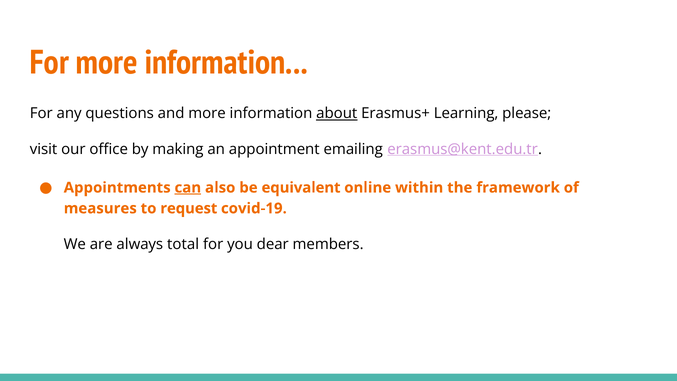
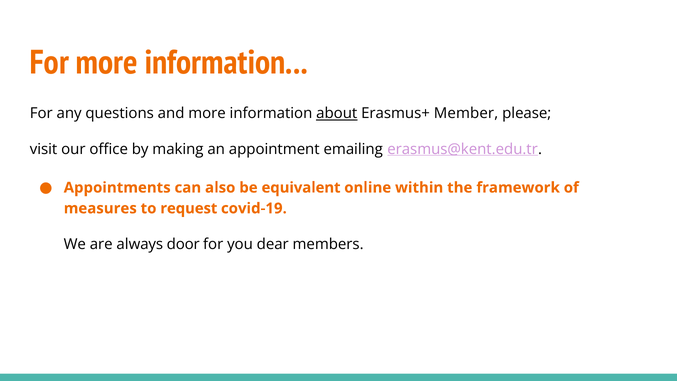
Learning: Learning -> Member (466, 113)
can underline: present -> none (188, 188)
total: total -> door (183, 244)
